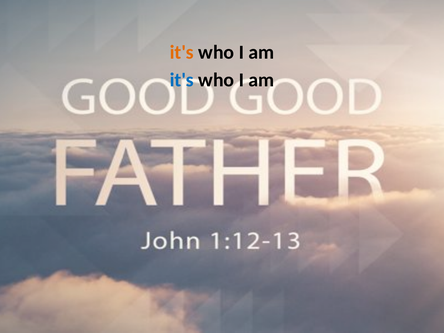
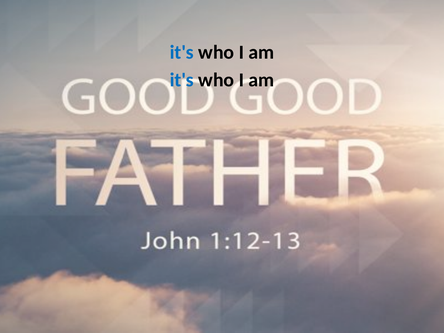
it's colour: orange -> blue (182, 52)
